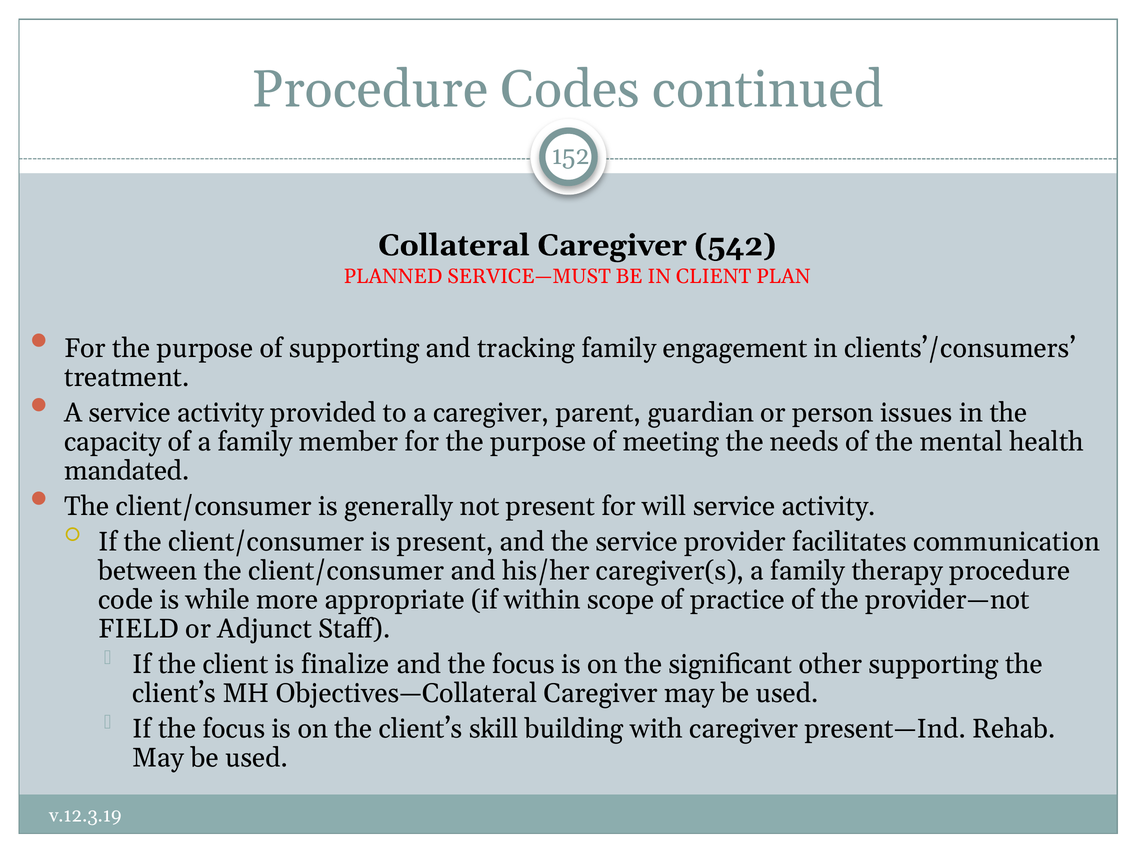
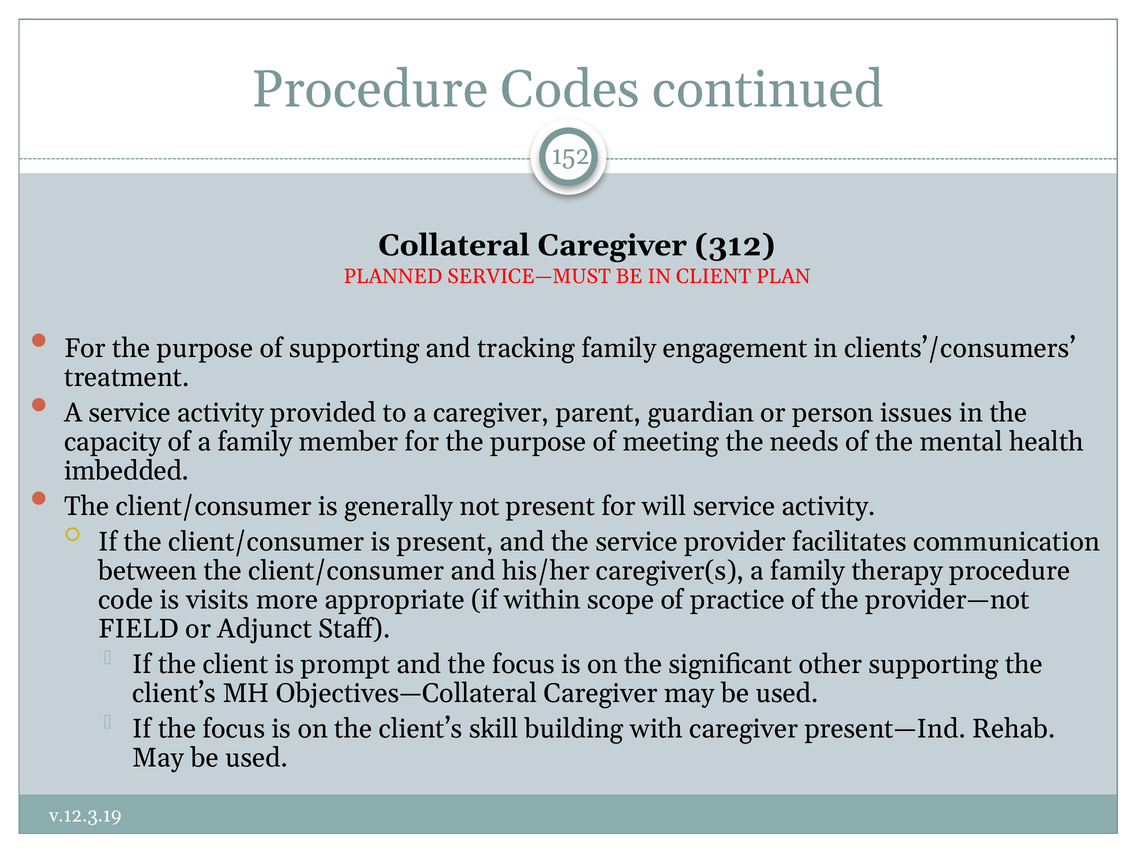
542: 542 -> 312 (735, 245)
mandated: mandated -> imbedded (127, 471)
while: while -> visits (218, 600)
finalize: finalize -> prompt (345, 664)
